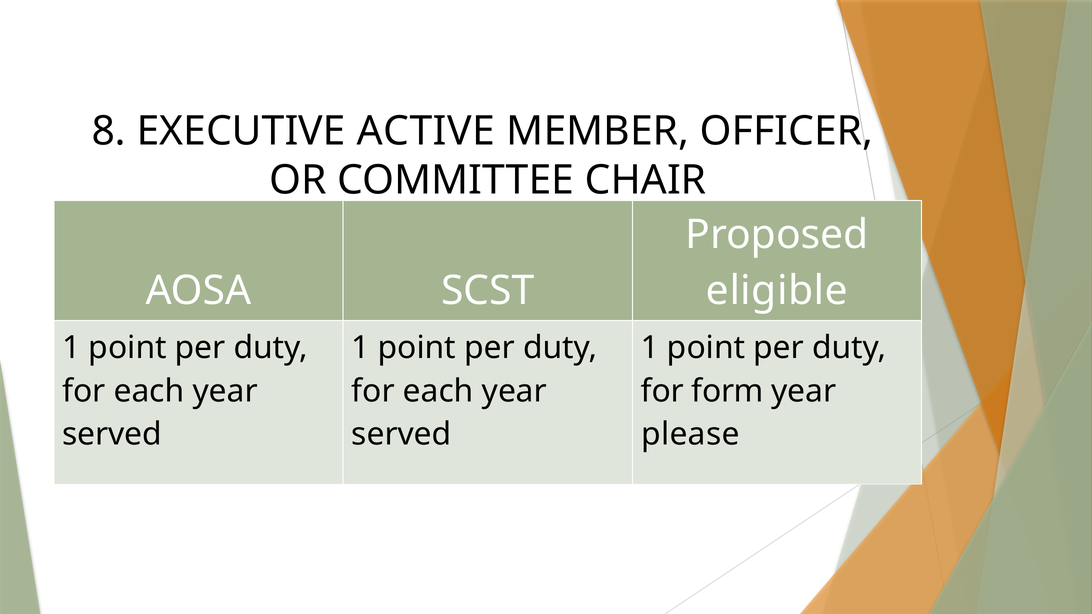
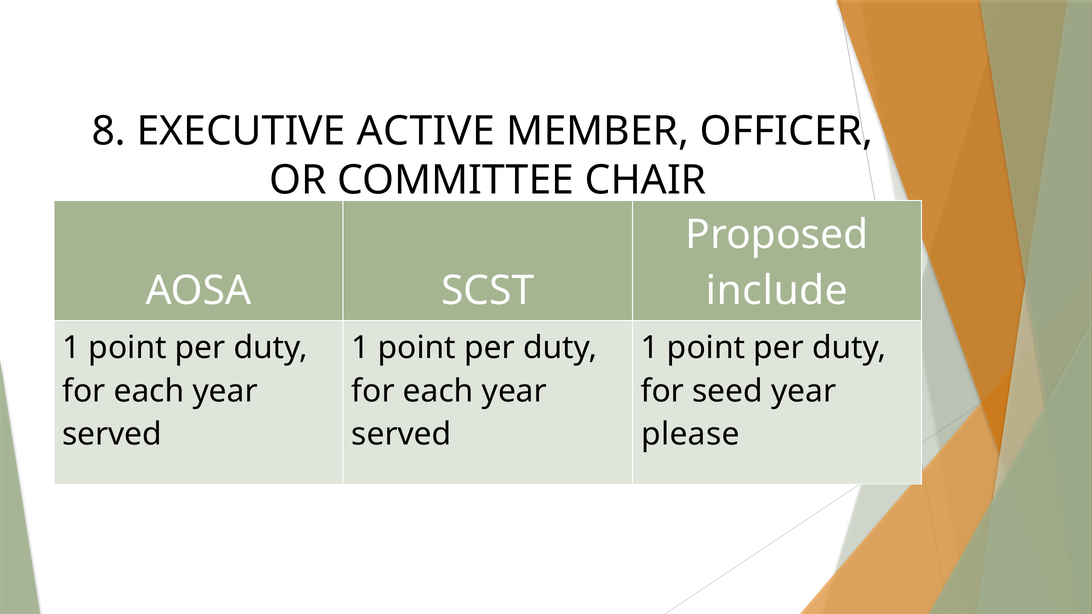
eligible: eligible -> include (777, 291)
form: form -> seed (727, 391)
